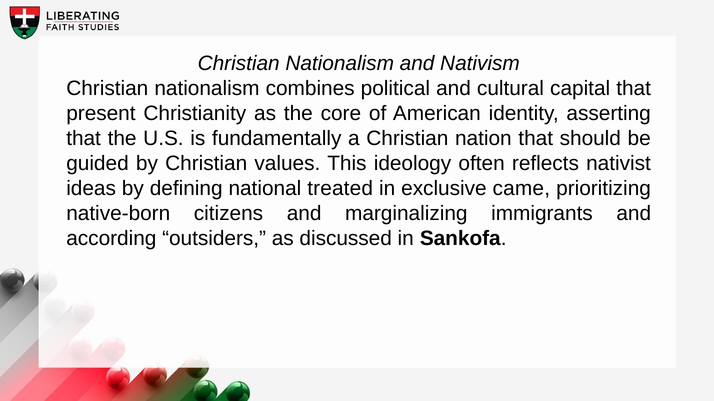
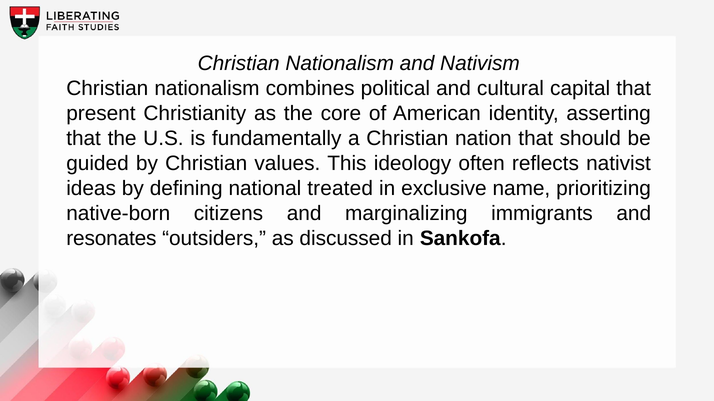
came: came -> name (521, 189)
according: according -> resonates (111, 239)
